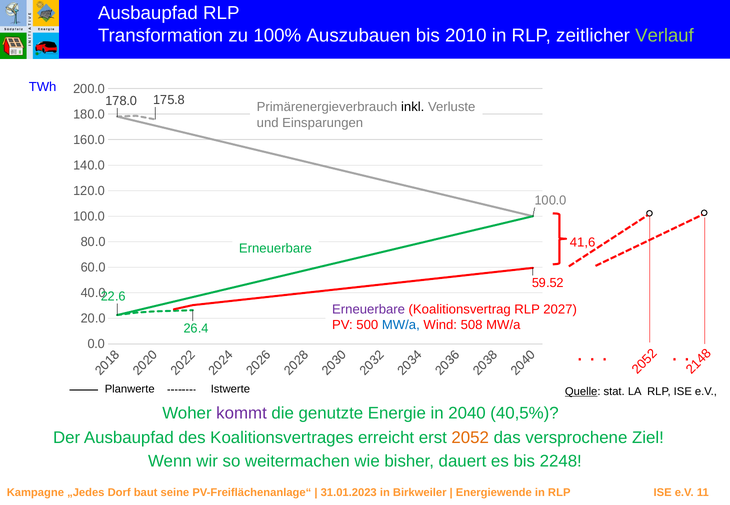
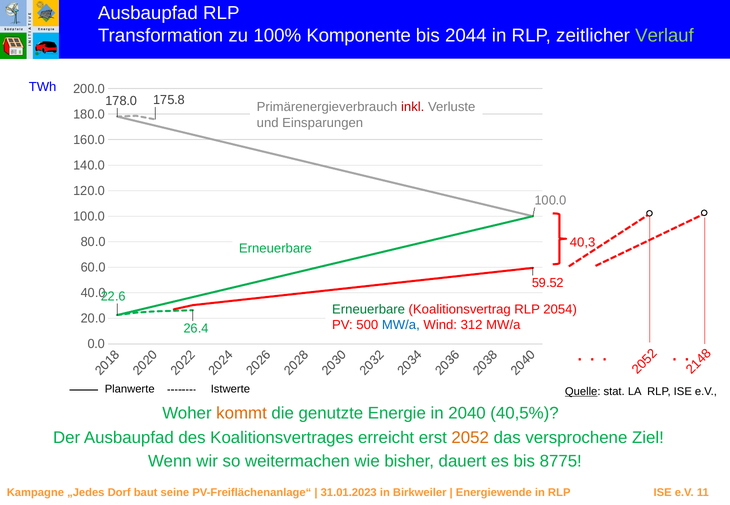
Auszubauen: Auszubauen -> Komponente (359, 36)
2010: 2010 -> 2044 (466, 36)
inkl colour: black -> red (413, 107)
41,6: 41,6 -> 40,3 (583, 243)
Erneuerbare colour: purple -> green (369, 310)
2027: 2027 -> 2054 (560, 310)
508: 508 -> 312 (472, 325)
kommt colour: purple -> orange (242, 414)
2248: 2248 -> 8775 (561, 461)
